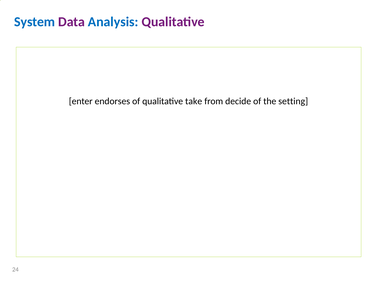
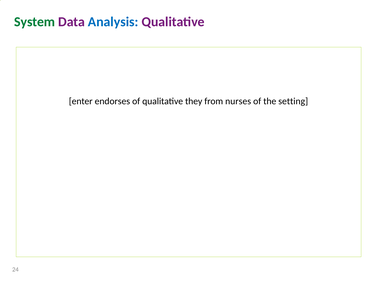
System colour: blue -> green (35, 22)
take: take -> they (194, 101)
decide: decide -> nurses (238, 101)
